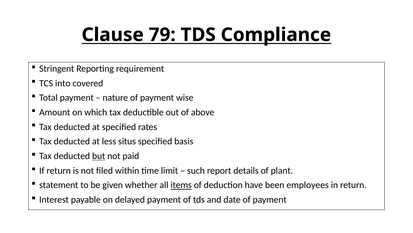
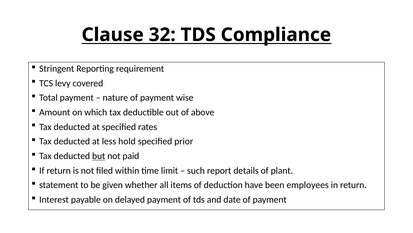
79: 79 -> 32 (162, 35)
into: into -> levy (63, 83)
situs: situs -> hold (127, 141)
basis: basis -> prior (184, 141)
items underline: present -> none (181, 185)
